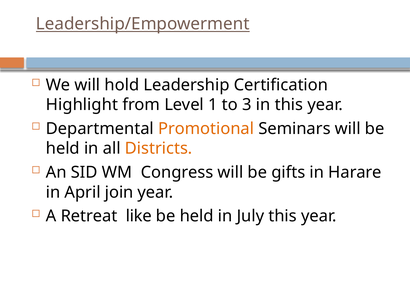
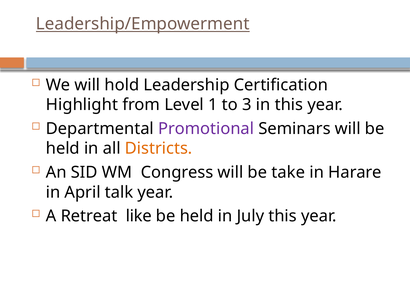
Promotional colour: orange -> purple (206, 128)
gifts: gifts -> take (288, 172)
join: join -> talk (119, 192)
